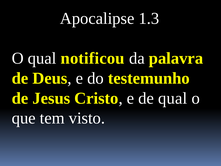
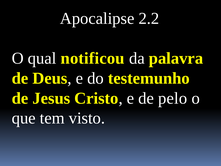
1.3: 1.3 -> 2.2 (149, 18)
de qual: qual -> pelo (173, 98)
